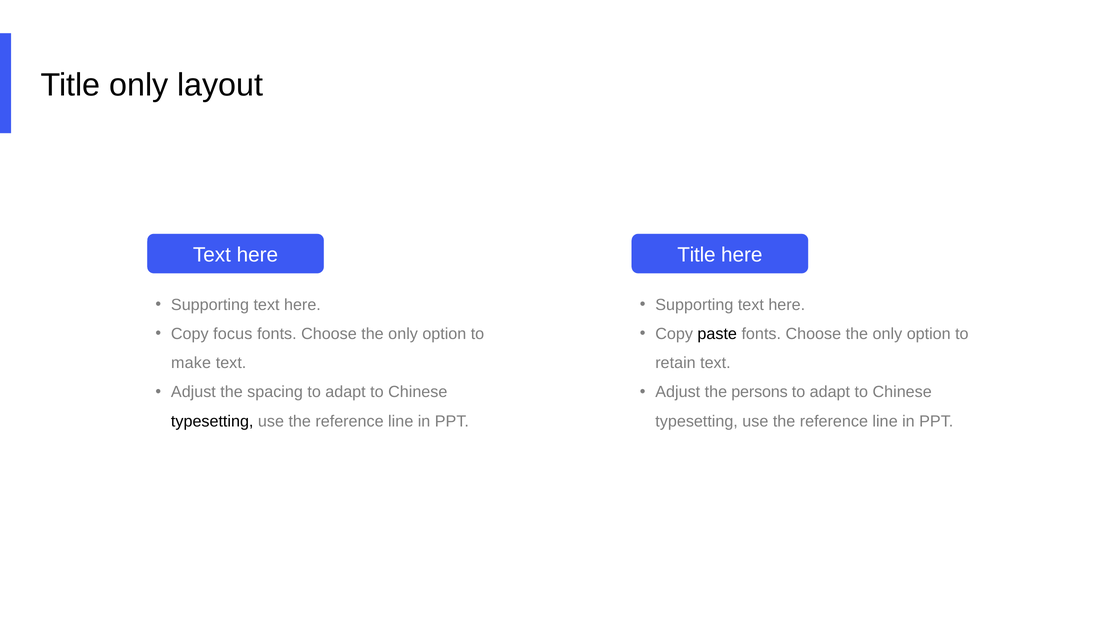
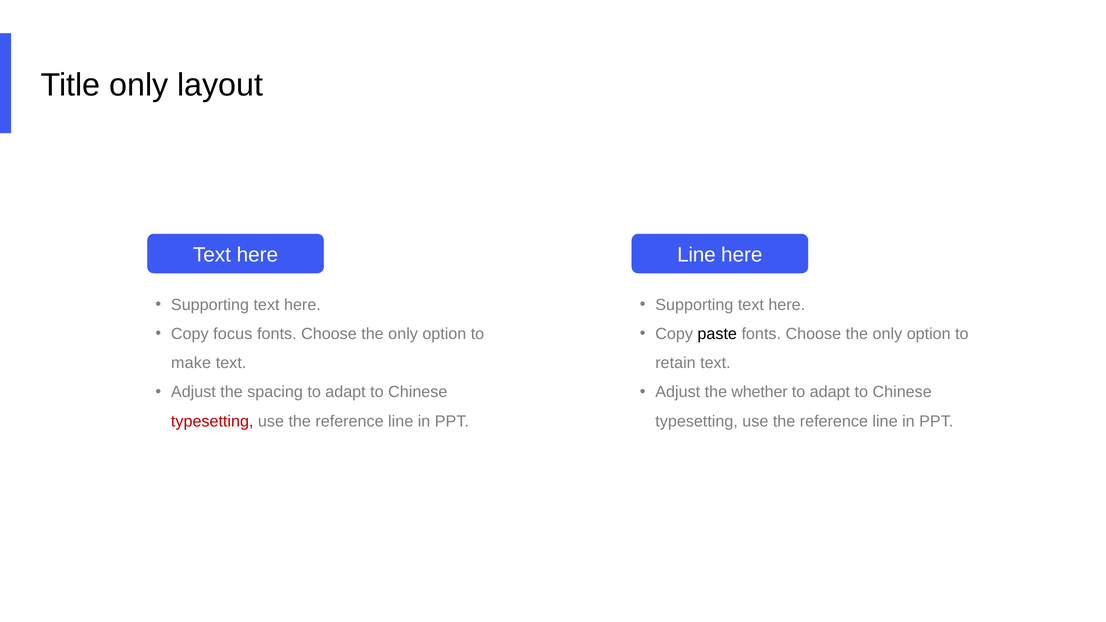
Title: Title -> Line (696, 255)
persons: persons -> whether (760, 392)
typesetting colour: black -> red (212, 421)
